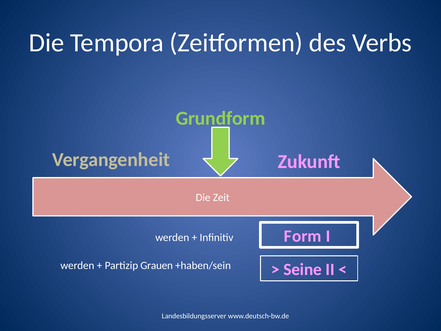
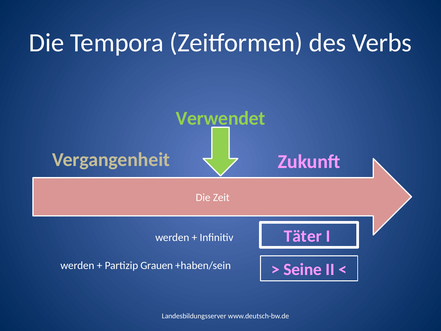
Grundform: Grundform -> Verwendet (221, 118)
Form: Form -> Täter (303, 236)
